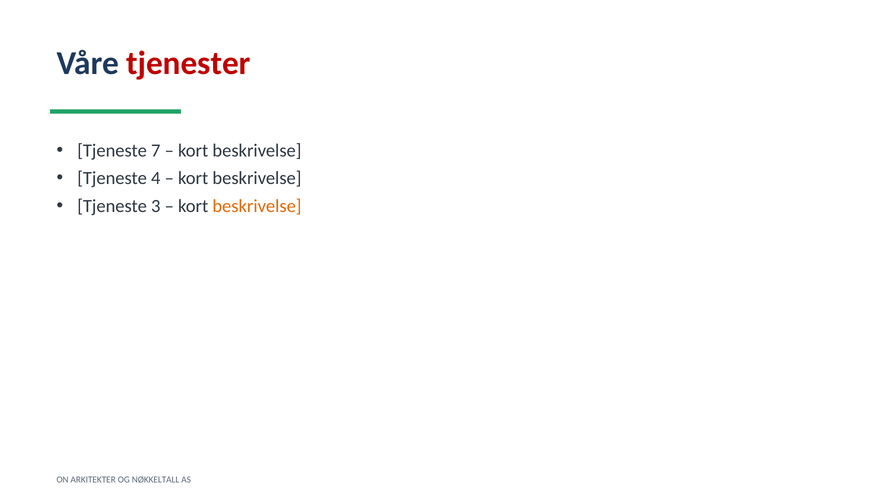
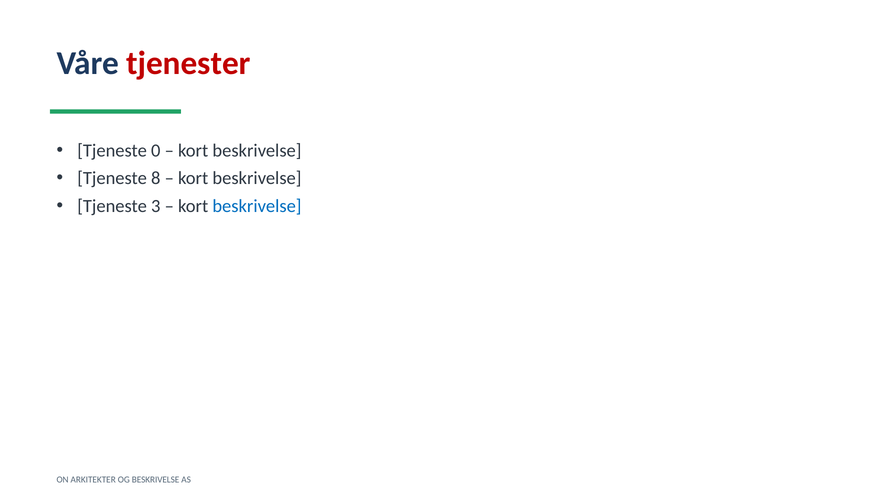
7: 7 -> 0 (156, 150)
4: 4 -> 8 (156, 178)
beskrivelse colour: orange -> blue (257, 206)
OG NØKKELTALL: NØKKELTALL -> BESKRIVELSE (156, 479)
